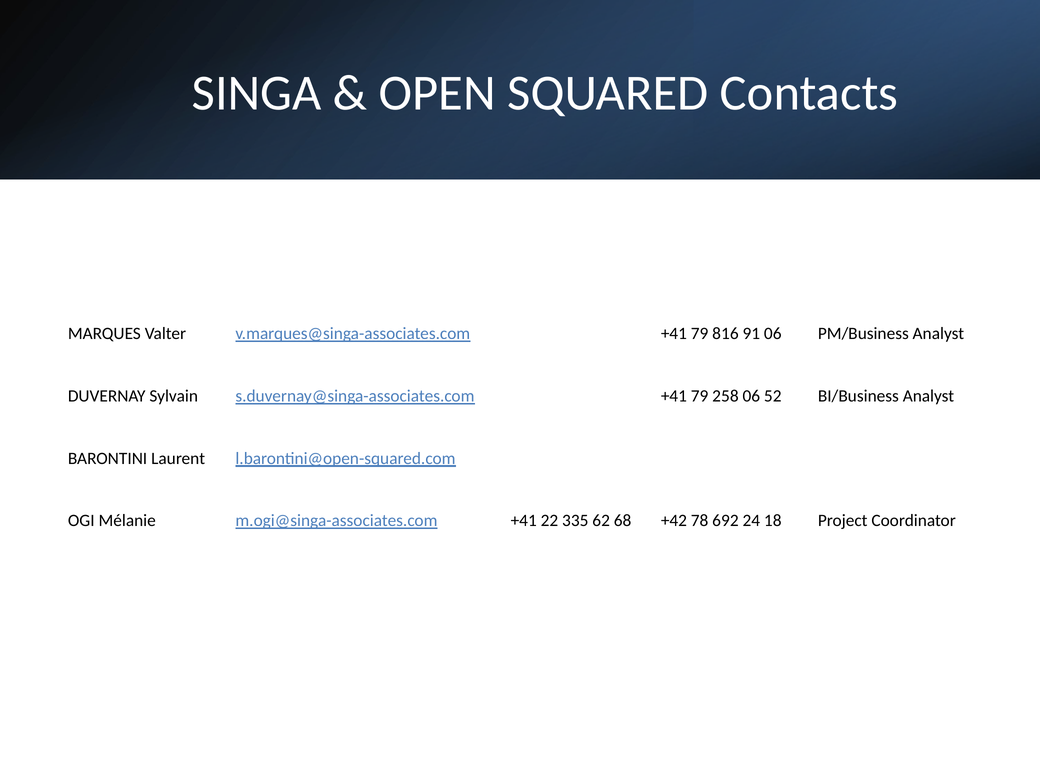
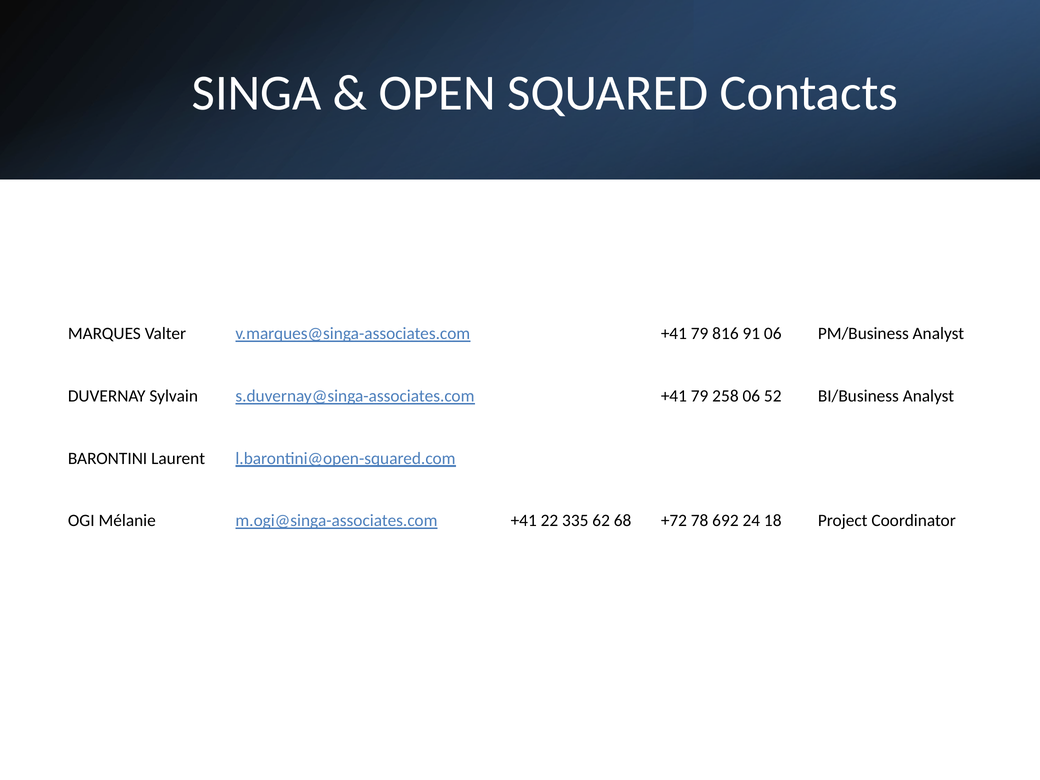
+42: +42 -> +72 (674, 521)
